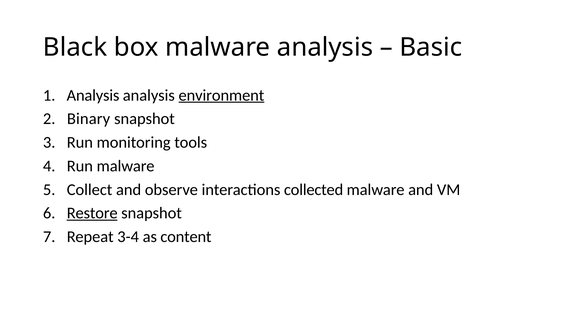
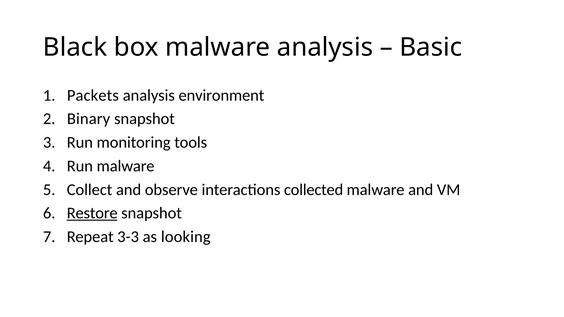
Analysis: Analysis -> Packets (93, 95)
environment underline: present -> none (221, 95)
3-4: 3-4 -> 3-3 (128, 237)
content: content -> looking (186, 237)
